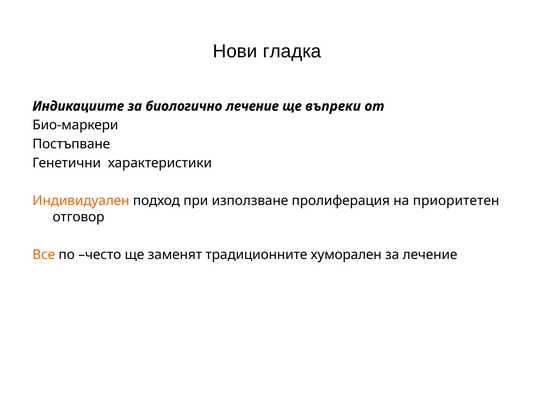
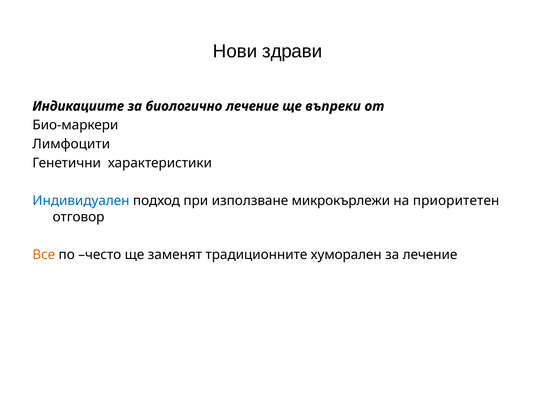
гладка: гладка -> здрави (292, 51)
Постъпване: Постъпване -> Лимфоцити (71, 144)
Индивидуален colour: orange -> blue (81, 201)
пролиферация: пролиферация -> микрокърлежи (341, 201)
